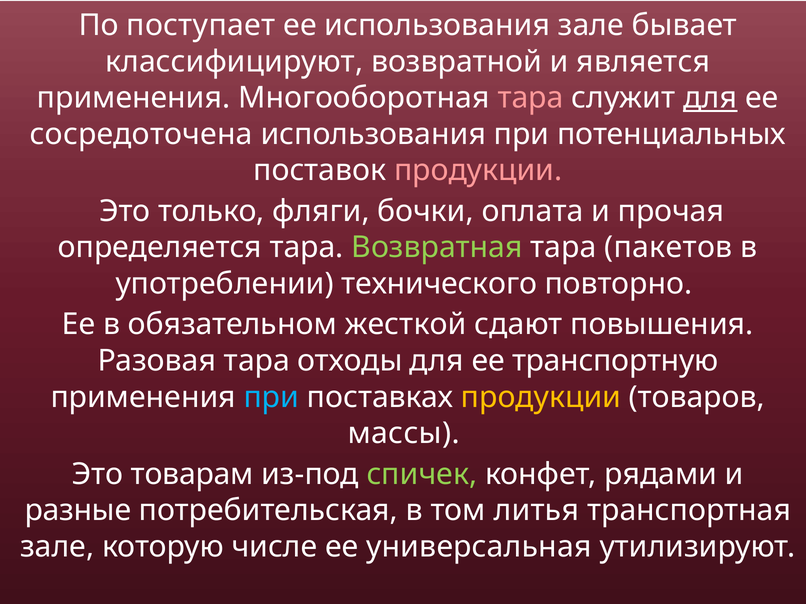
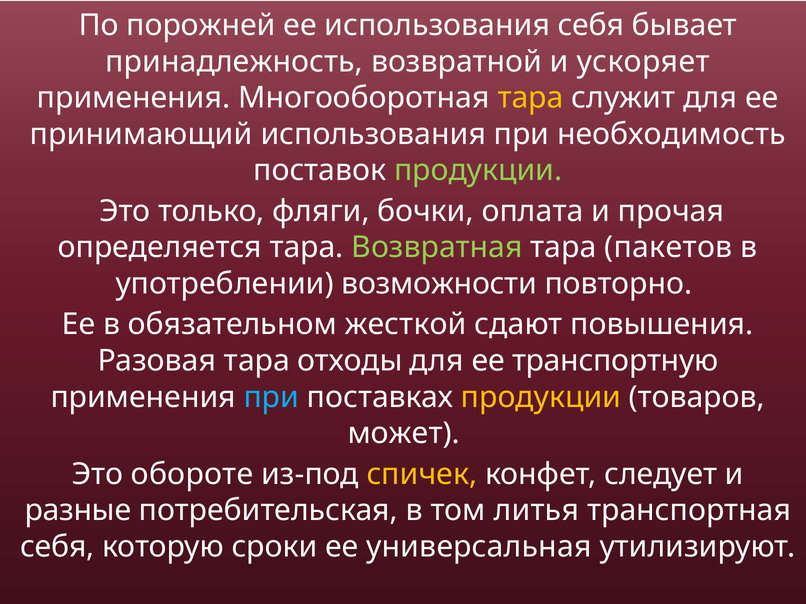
поступает: поступает -> порожней (201, 25)
использования зале: зале -> себя (591, 25)
классифицируют: классифицируют -> принадлежность (234, 62)
является: является -> ускоряет (643, 62)
тара colour: pink -> yellow (531, 98)
для underline: present -> none (710, 98)
сосредоточена: сосредоточена -> принимающий (141, 134)
потенциальных: потенциальных -> необходимость (671, 134)
продукции colour: pink -> light green (478, 171)
технического: технического -> возможности (439, 284)
массы: массы -> может (404, 434)
товарам: товарам -> обороте (192, 474)
спичек colour: light green -> yellow (422, 474)
рядами: рядами -> следует (661, 474)
зале: зале -> себя (57, 547)
числе: числе -> сроки (275, 547)
